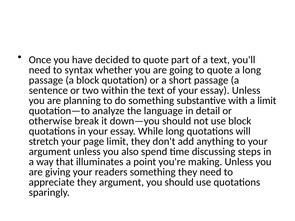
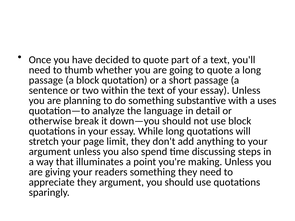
syntax: syntax -> thumb (79, 70)
a limit: limit -> uses (267, 101)
